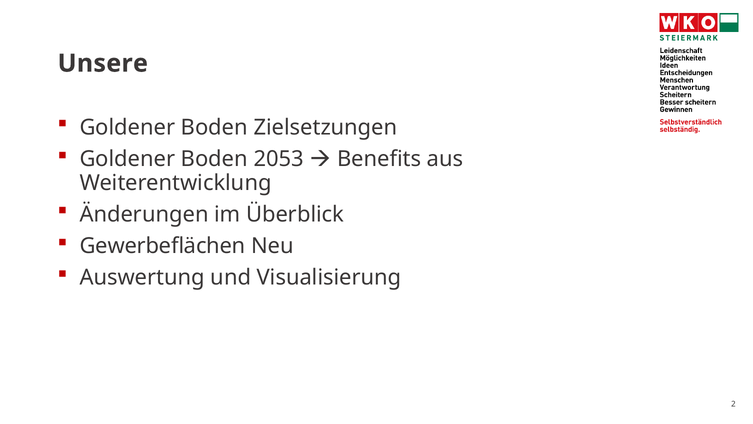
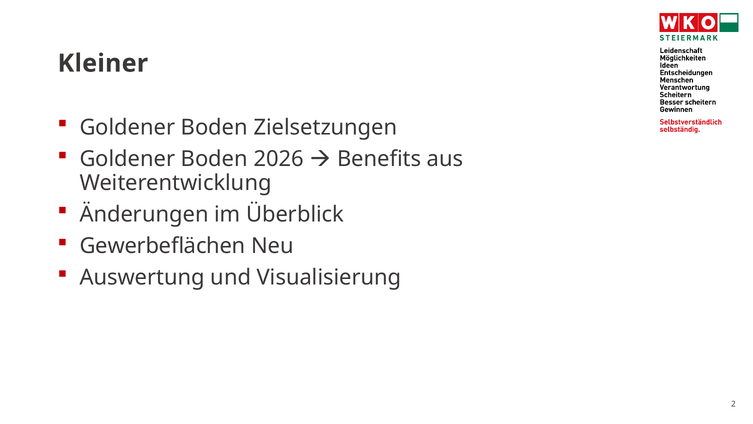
Unsere: Unsere -> Kleiner (103, 63)
2053: 2053 -> 2026 (279, 159)
